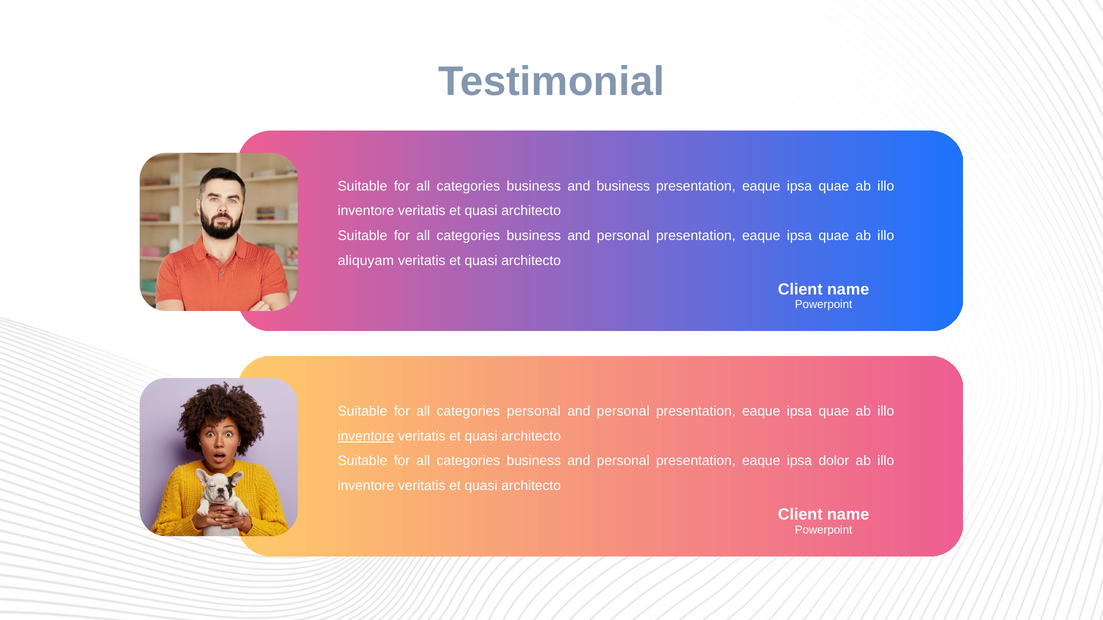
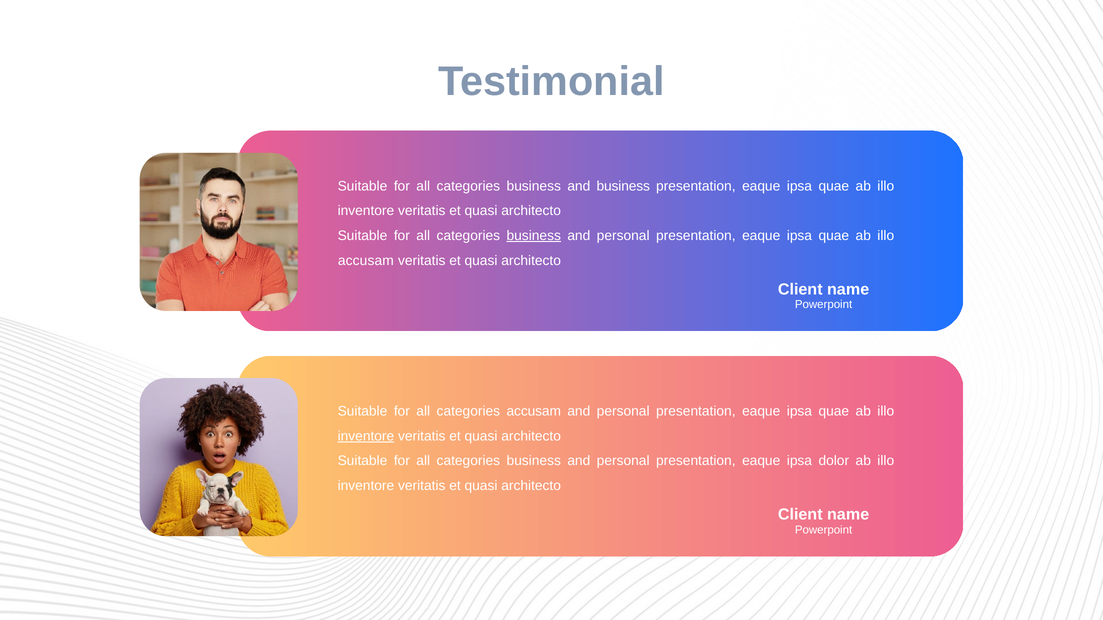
business underline: none -> present (534, 236)
aliquyam: aliquyam -> accusam (366, 261)
categories personal: personal -> accusam (534, 412)
